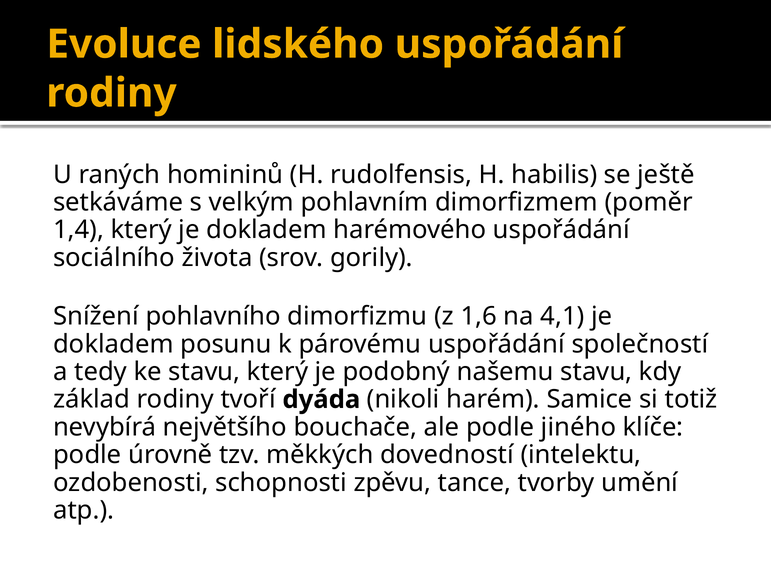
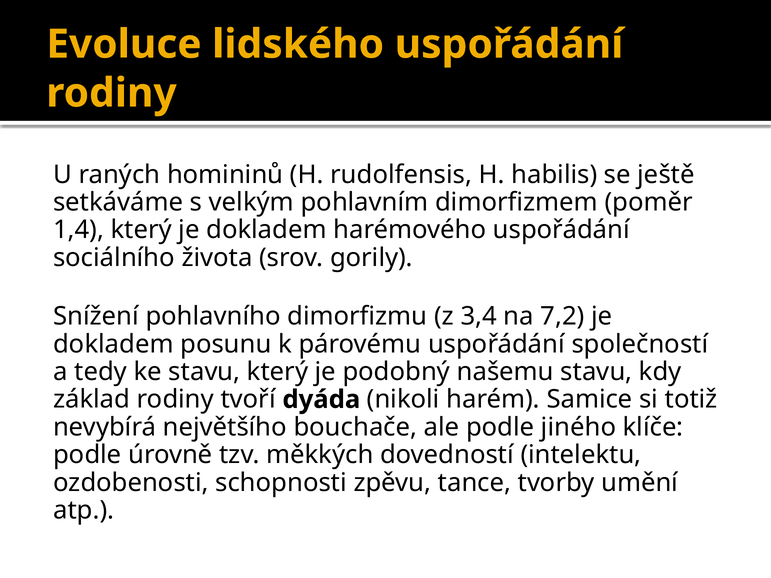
1,6: 1,6 -> 3,4 (479, 316)
4,1: 4,1 -> 7,2 (562, 316)
